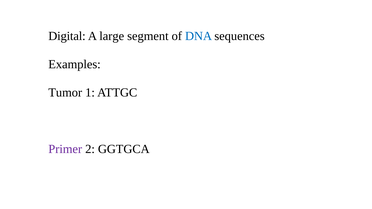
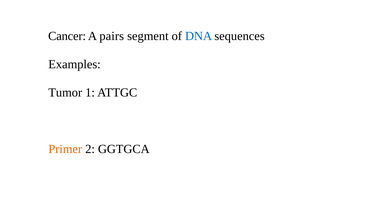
Digital: Digital -> Cancer (67, 36)
large: large -> pairs (112, 36)
Primer colour: purple -> orange (65, 149)
